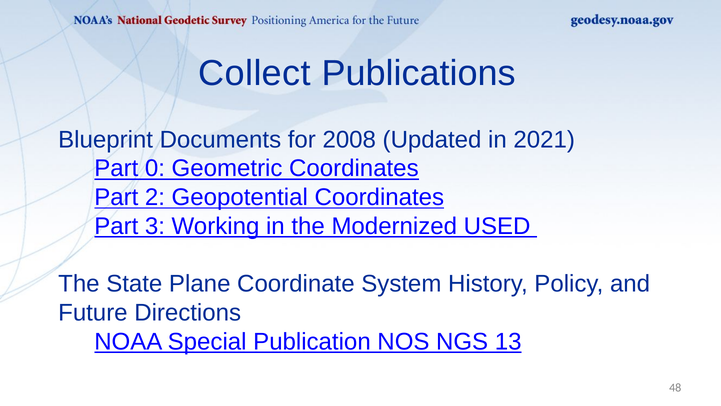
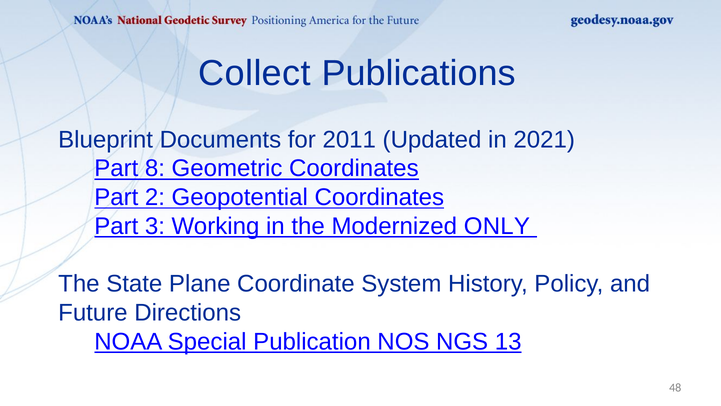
2008: 2008 -> 2011 (349, 140)
0: 0 -> 8 (155, 168)
USED: USED -> ONLY (497, 226)
